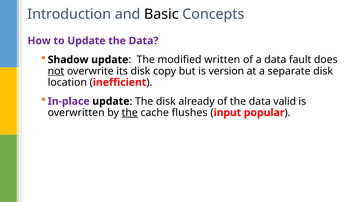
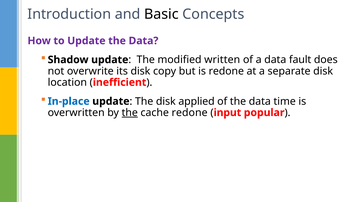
not underline: present -> none (56, 71)
is version: version -> redone (226, 71)
In-place colour: purple -> blue (69, 102)
already: already -> applied (197, 102)
valid: valid -> time (285, 102)
cache flushes: flushes -> redone (190, 113)
